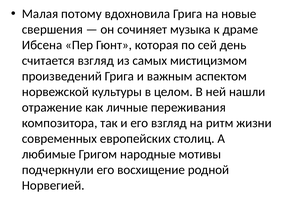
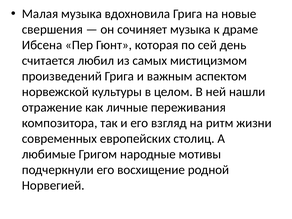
Малая потому: потому -> музыка (82, 14)
считается взгляд: взгляд -> любил (96, 61)
